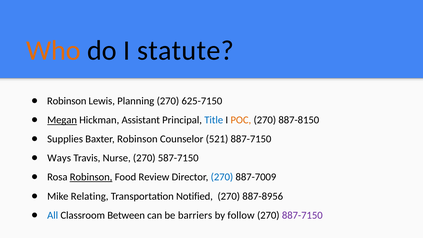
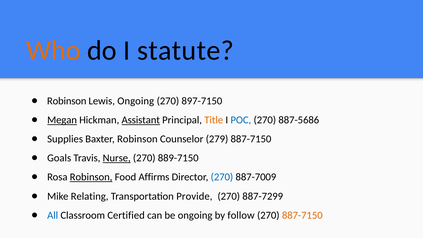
Lewis Planning: Planning -> Ongoing (136, 101)
625-7150: 625-7150 -> 897-7150 (202, 101)
Assistant underline: none -> present (141, 120)
Title colour: blue -> orange (214, 120)
POC colour: orange -> blue (241, 120)
887-8150: 887-8150 -> 887-5686 (299, 120)
521: 521 -> 279 (217, 139)
Ways: Ways -> Goals (59, 158)
Nurse underline: none -> present (117, 158)
587-7150: 587-7150 -> 889-7150 (178, 158)
Review: Review -> Affirms (154, 177)
Notified: Notified -> Provide (194, 196)
887-8956: 887-8956 -> 887-7299 (263, 196)
Between: Between -> Certified (126, 215)
be barriers: barriers -> ongoing (195, 215)
887-7150 colour: purple -> orange (302, 215)
